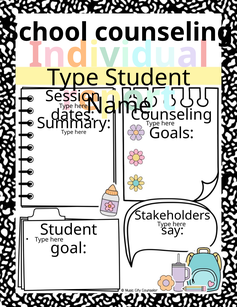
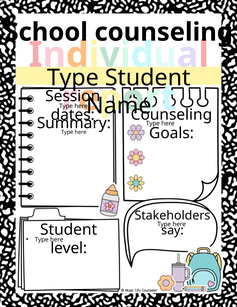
goal: goal -> level (69, 248)
